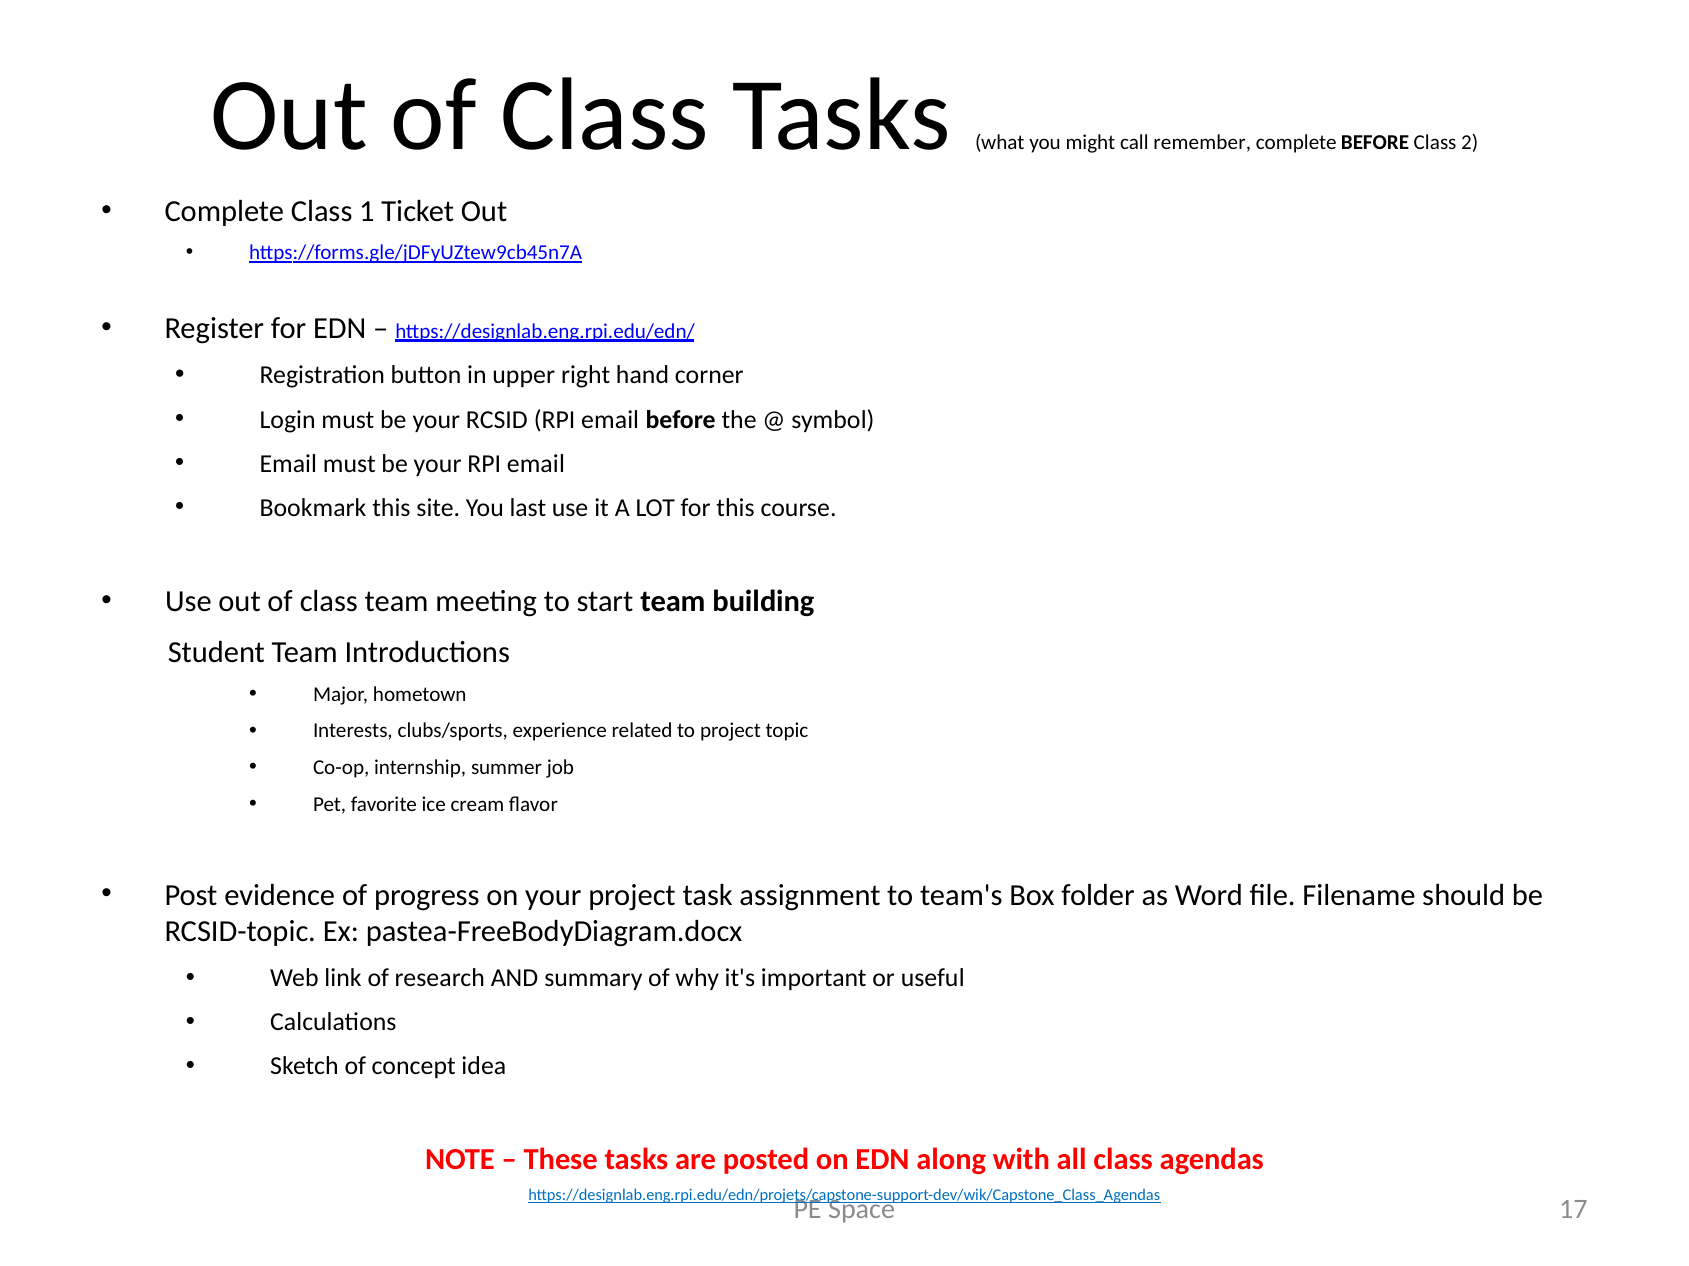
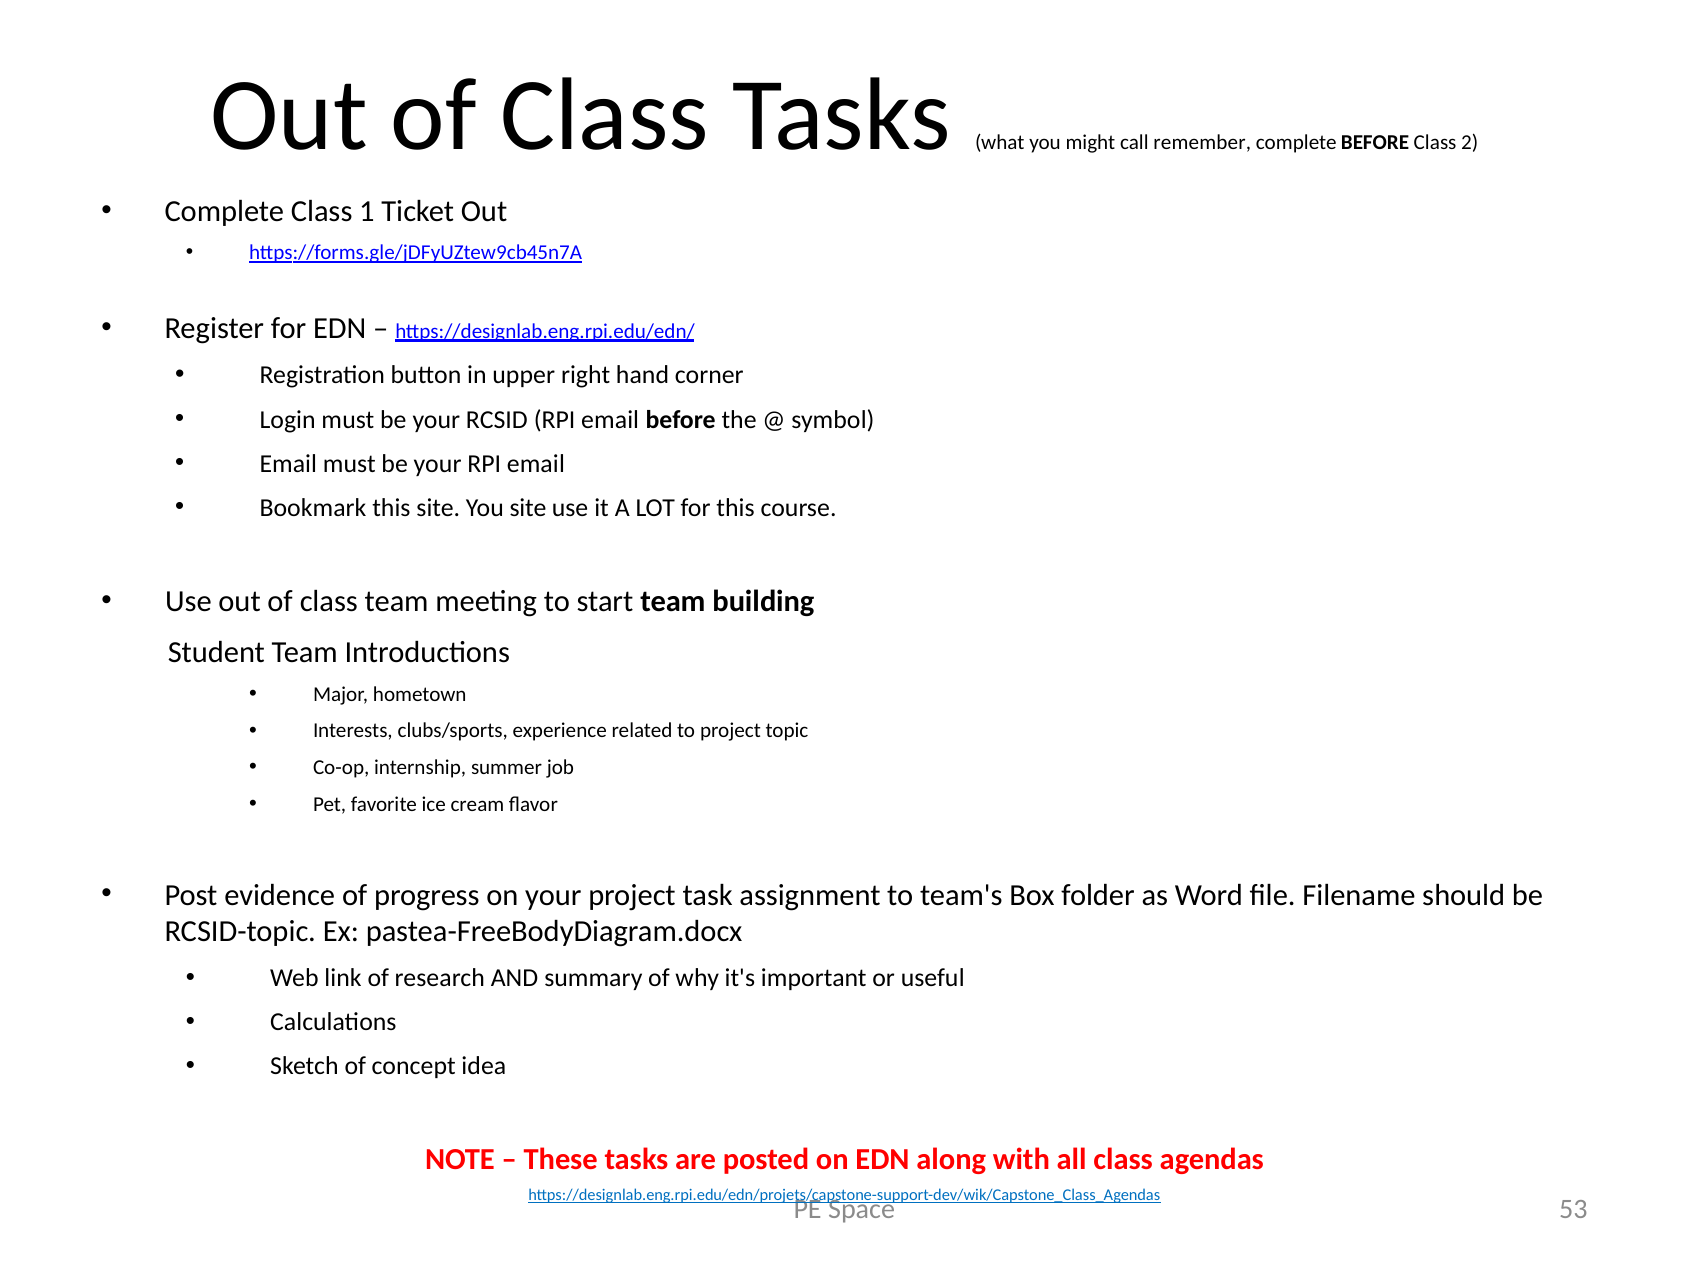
You last: last -> site (528, 508)
17: 17 -> 53 (1573, 1209)
